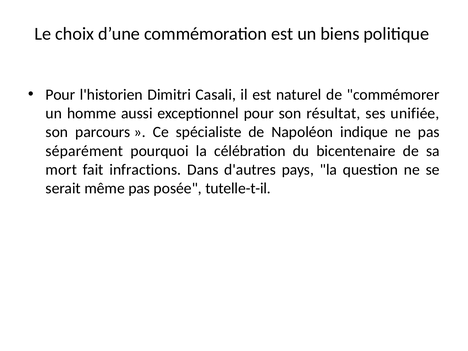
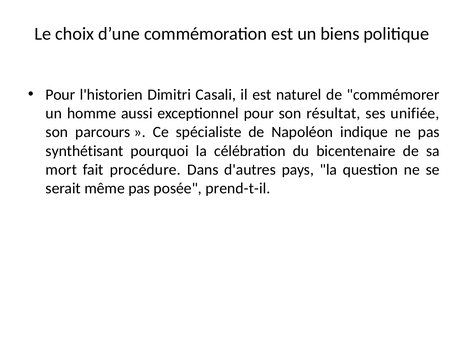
séparément: séparément -> synthétisant (85, 151)
infractions: infractions -> procédure (145, 170)
tutelle-t-il: tutelle-t-il -> prend-t-il (238, 188)
